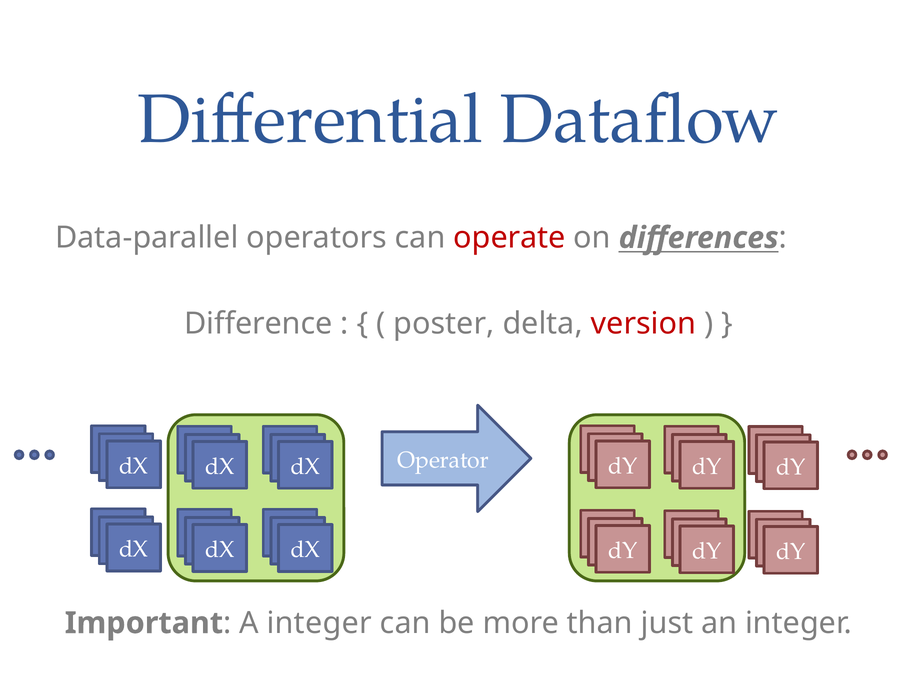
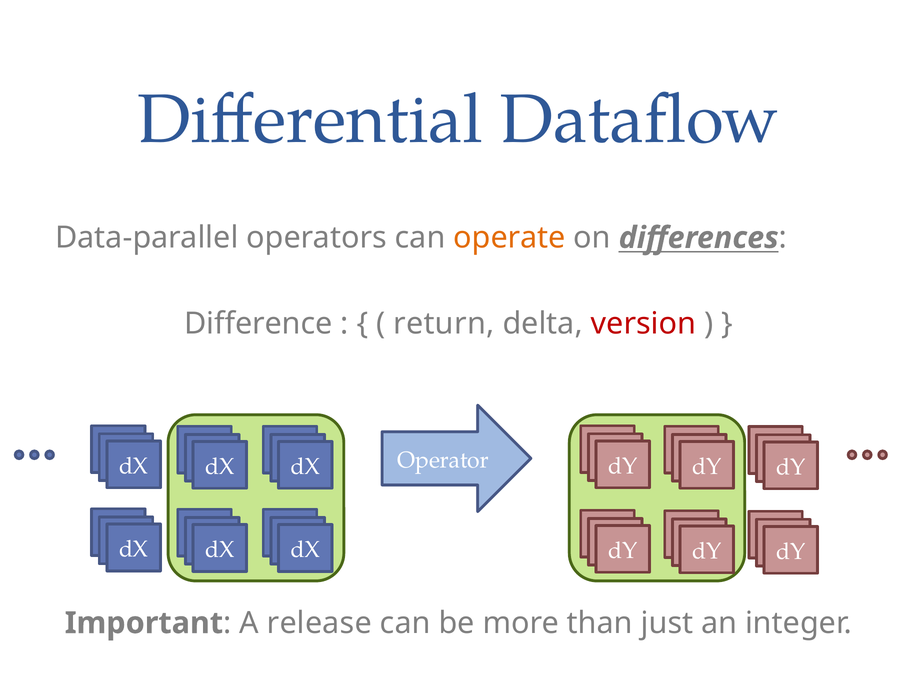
operate colour: red -> orange (509, 238)
poster: poster -> return (444, 323)
A integer: integer -> release (319, 623)
